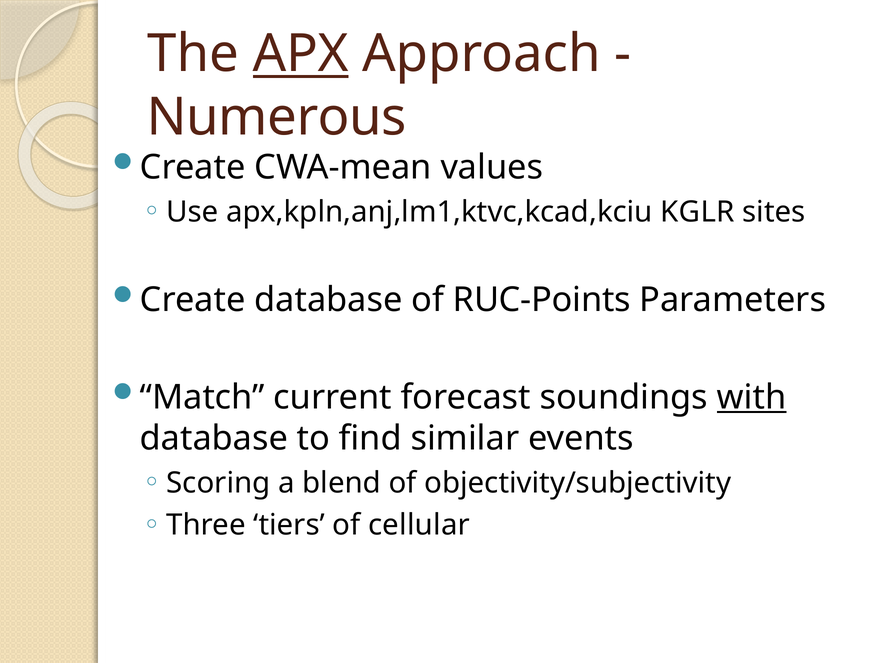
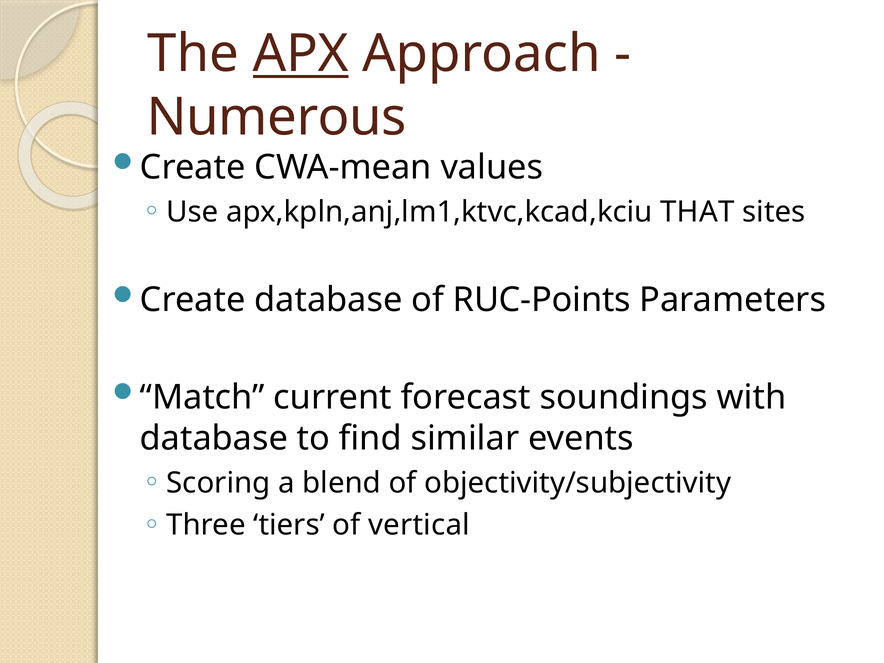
KGLR: KGLR -> THAT (697, 212)
with underline: present -> none (752, 397)
cellular: cellular -> vertical (419, 525)
